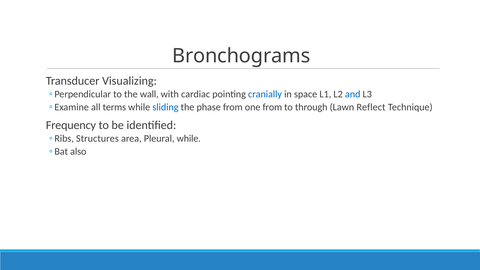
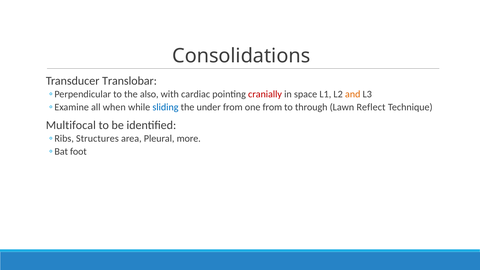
Bronchograms: Bronchograms -> Consolidations (241, 56)
Visualizing: Visualizing -> Translobar (130, 81)
wall: wall -> also (149, 94)
cranially colour: blue -> red (265, 94)
and colour: blue -> orange (353, 94)
terms: terms -> when (114, 107)
phase: phase -> under (209, 107)
Frequency: Frequency -> Multifocal (71, 125)
Pleural while: while -> more (189, 139)
also: also -> foot (78, 152)
